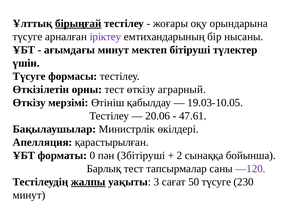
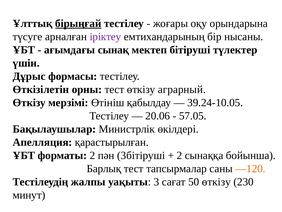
ағымдағы минут: минут -> сынақ (113, 50)
Түсуге: Түсуге -> Дұрыс (29, 76)
19.03-10.05: 19.03-10.05 -> 39.24-10.05 (215, 102)
47.61: 47.61 -> 57.05 (193, 116)
форматы 0: 0 -> 2 (92, 155)
—120 colour: purple -> orange (250, 168)
жалпы underline: present -> none (88, 181)
50 түсуге: түсуге -> өткізу (216, 181)
